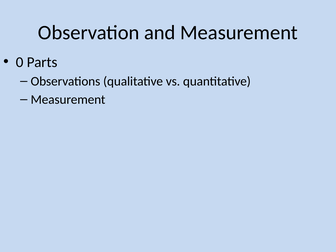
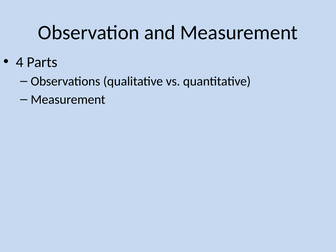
0: 0 -> 4 (20, 62)
